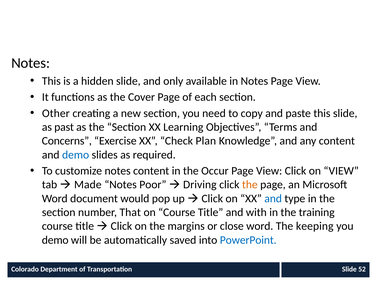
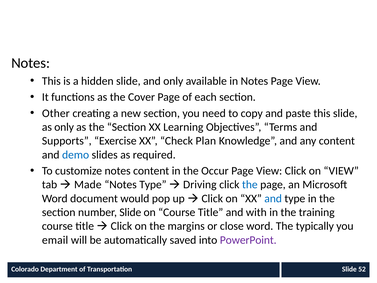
as past: past -> only (64, 127)
Concerns: Concerns -> Supports (67, 141)
Notes Poor: Poor -> Type (153, 185)
the colour: orange -> blue (250, 185)
number That: That -> Slide (130, 212)
keeping: keeping -> typically (315, 226)
demo: demo -> email (55, 240)
PowerPoint colour: blue -> purple (248, 240)
